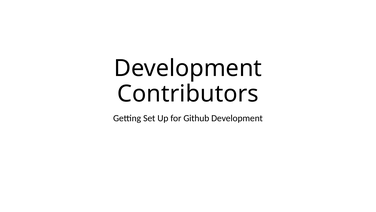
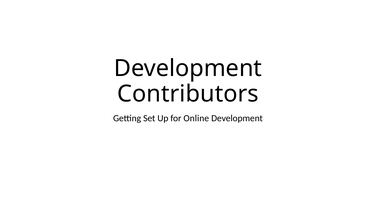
Github: Github -> Online (196, 118)
